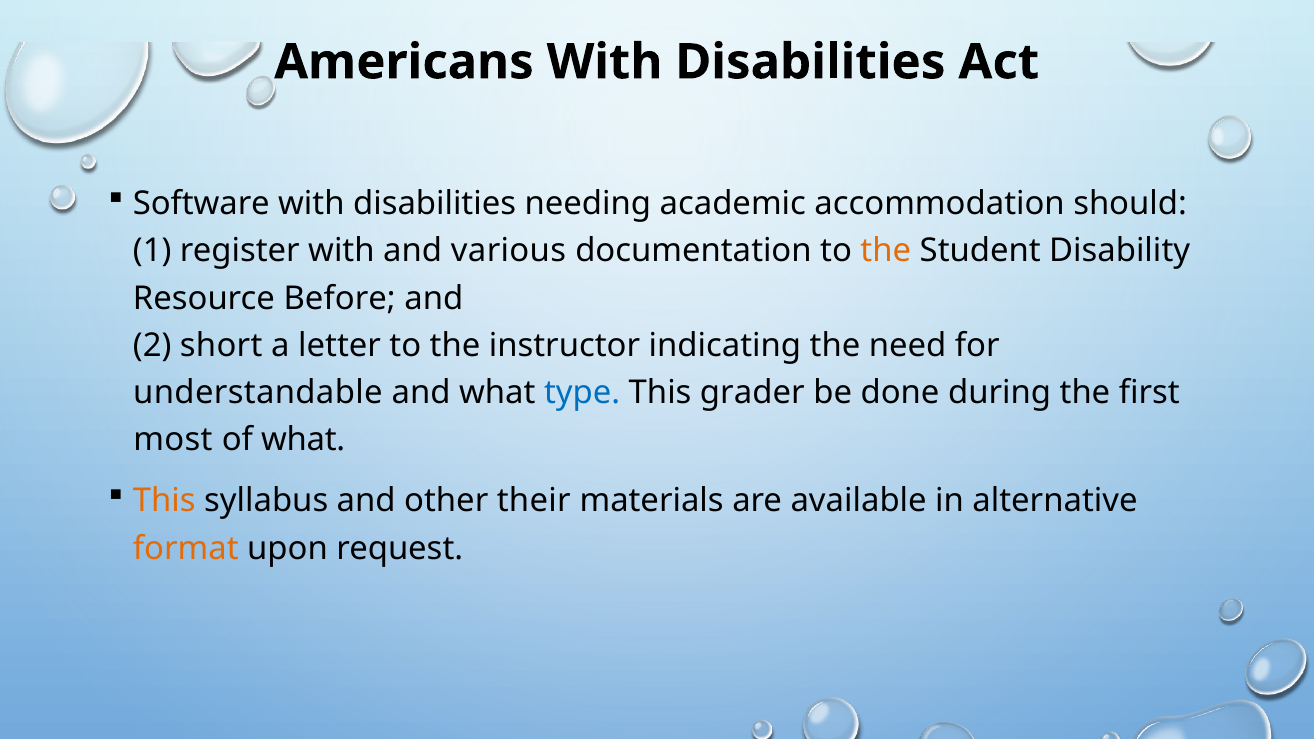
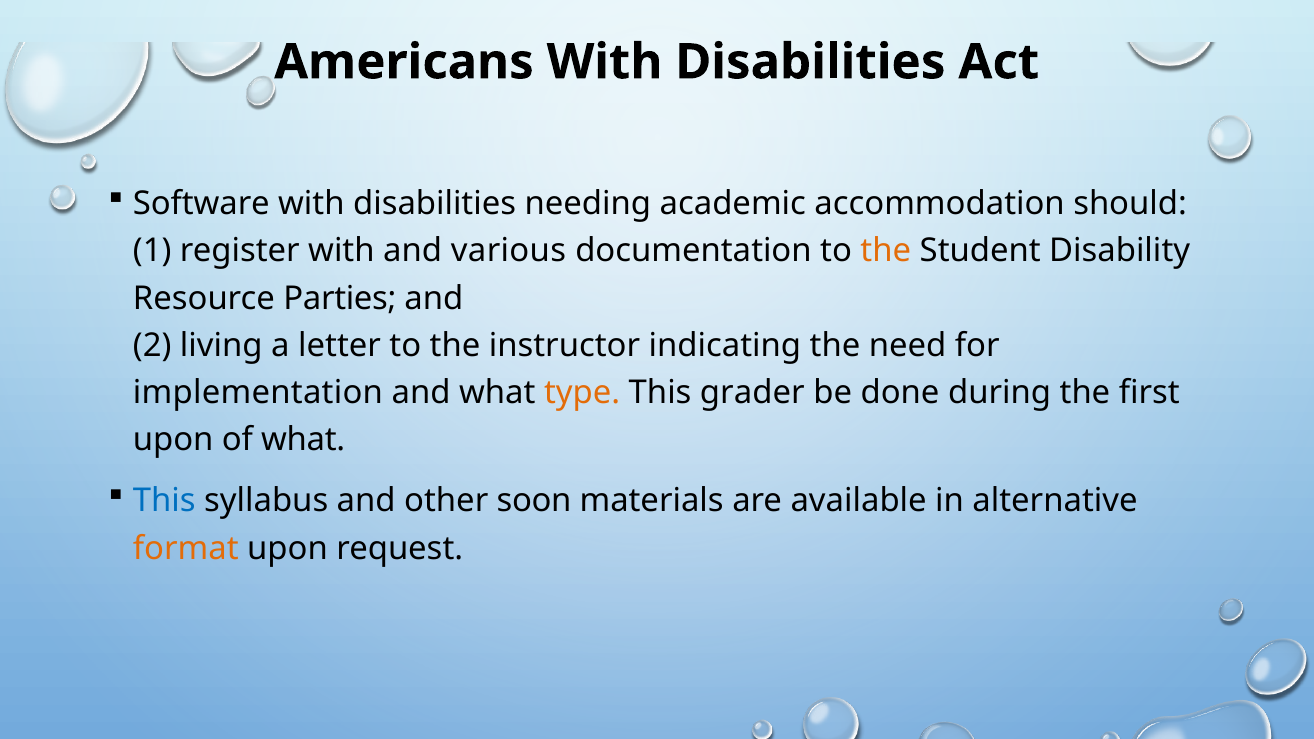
Before: Before -> Parties (340, 298)
short: short -> living (221, 346)
understandable: understandable -> implementation (258, 393)
type colour: blue -> orange (582, 393)
most: most -> upon (173, 440)
This colour: orange -> blue (164, 501)
their: their -> soon (534, 501)
